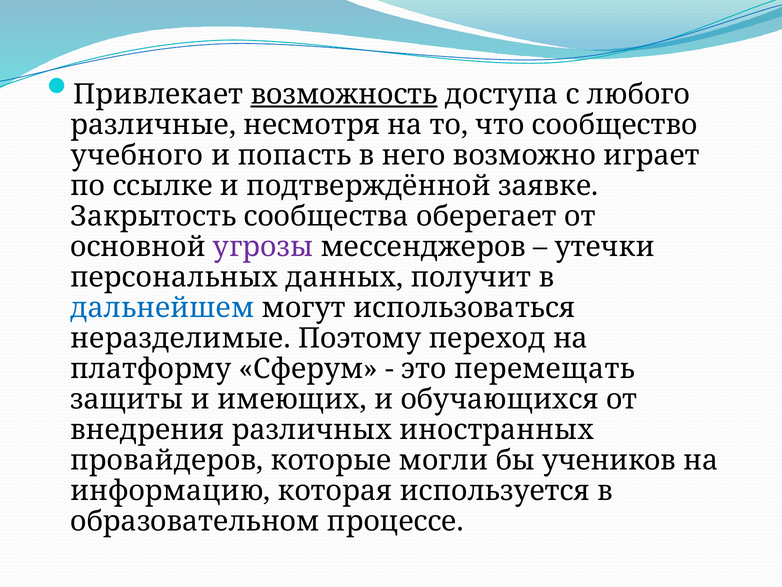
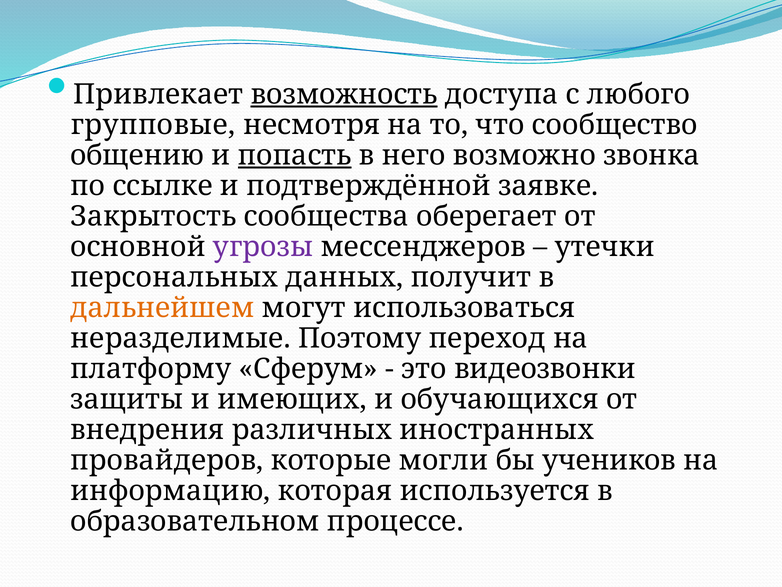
различные: различные -> групповые (153, 125)
учебного: учебного -> общению (137, 155)
попасть underline: none -> present (295, 155)
играет: играет -> звонка (652, 155)
дальнейшем colour: blue -> orange (162, 308)
перемещать: перемещать -> видеозвонки (545, 369)
